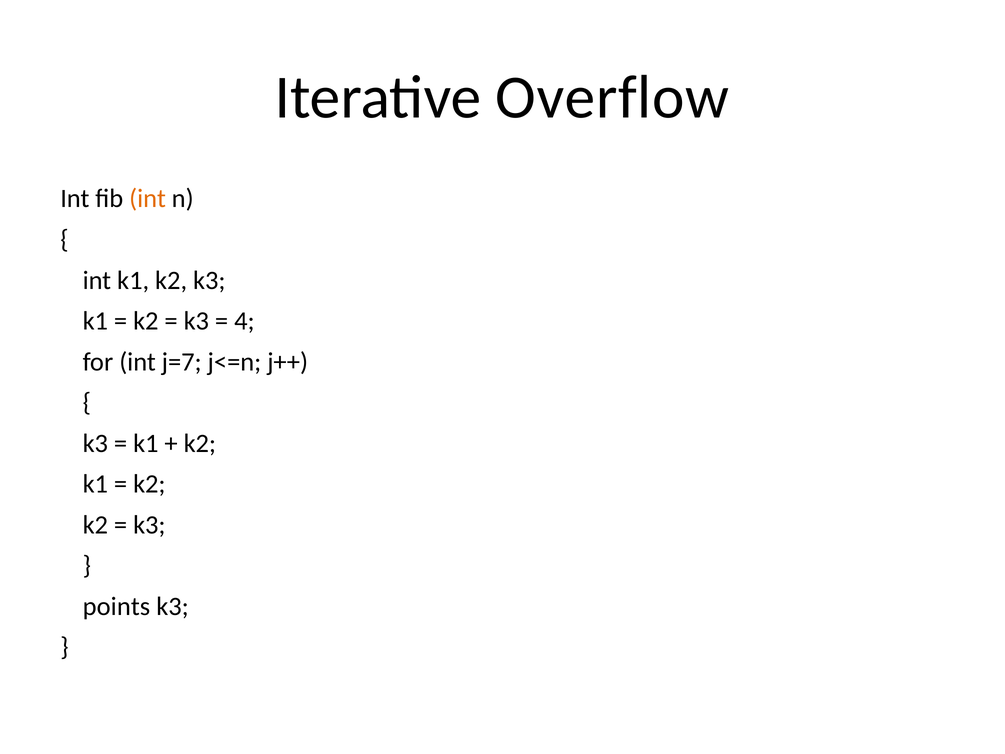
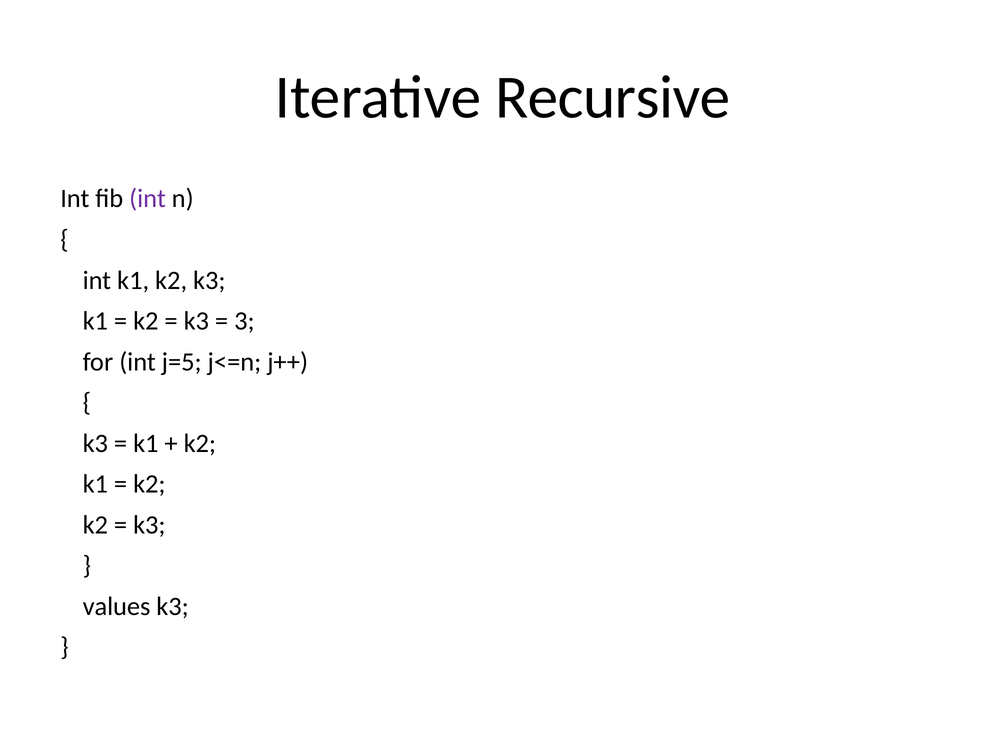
Overflow: Overflow -> Recursive (613, 97)
int colour: orange -> purple (148, 199)
4: 4 -> 3 (244, 321)
j=7: j=7 -> j=5 (182, 362)
points: points -> values (117, 606)
